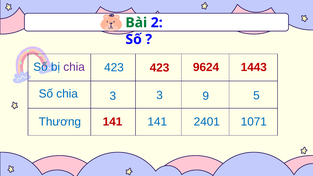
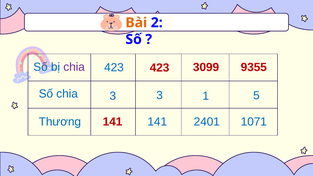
Bài colour: green -> orange (136, 23)
1443: 1443 -> 9355 (254, 67)
9624: 9624 -> 3099 (206, 67)
9: 9 -> 1 (206, 96)
